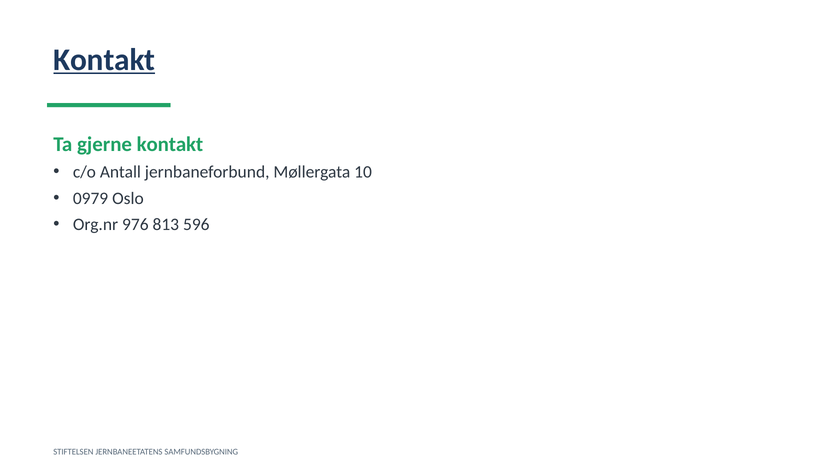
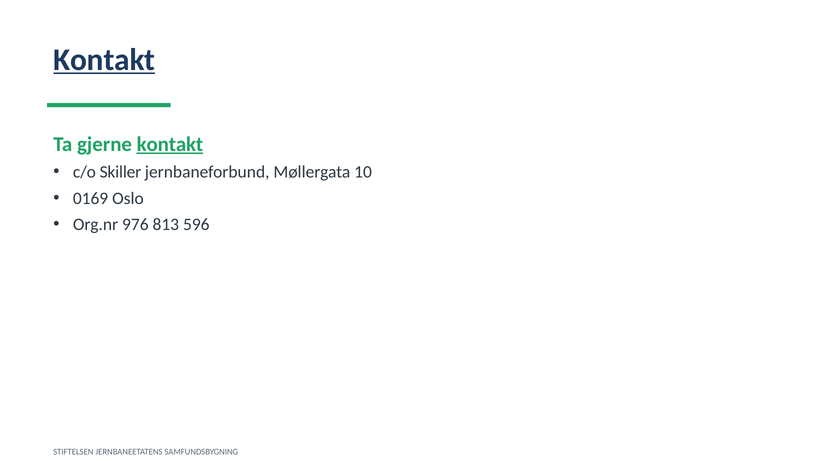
kontakt underline: none -> present (170, 144)
Antall: Antall -> Skiller (120, 172)
0979: 0979 -> 0169 (91, 198)
